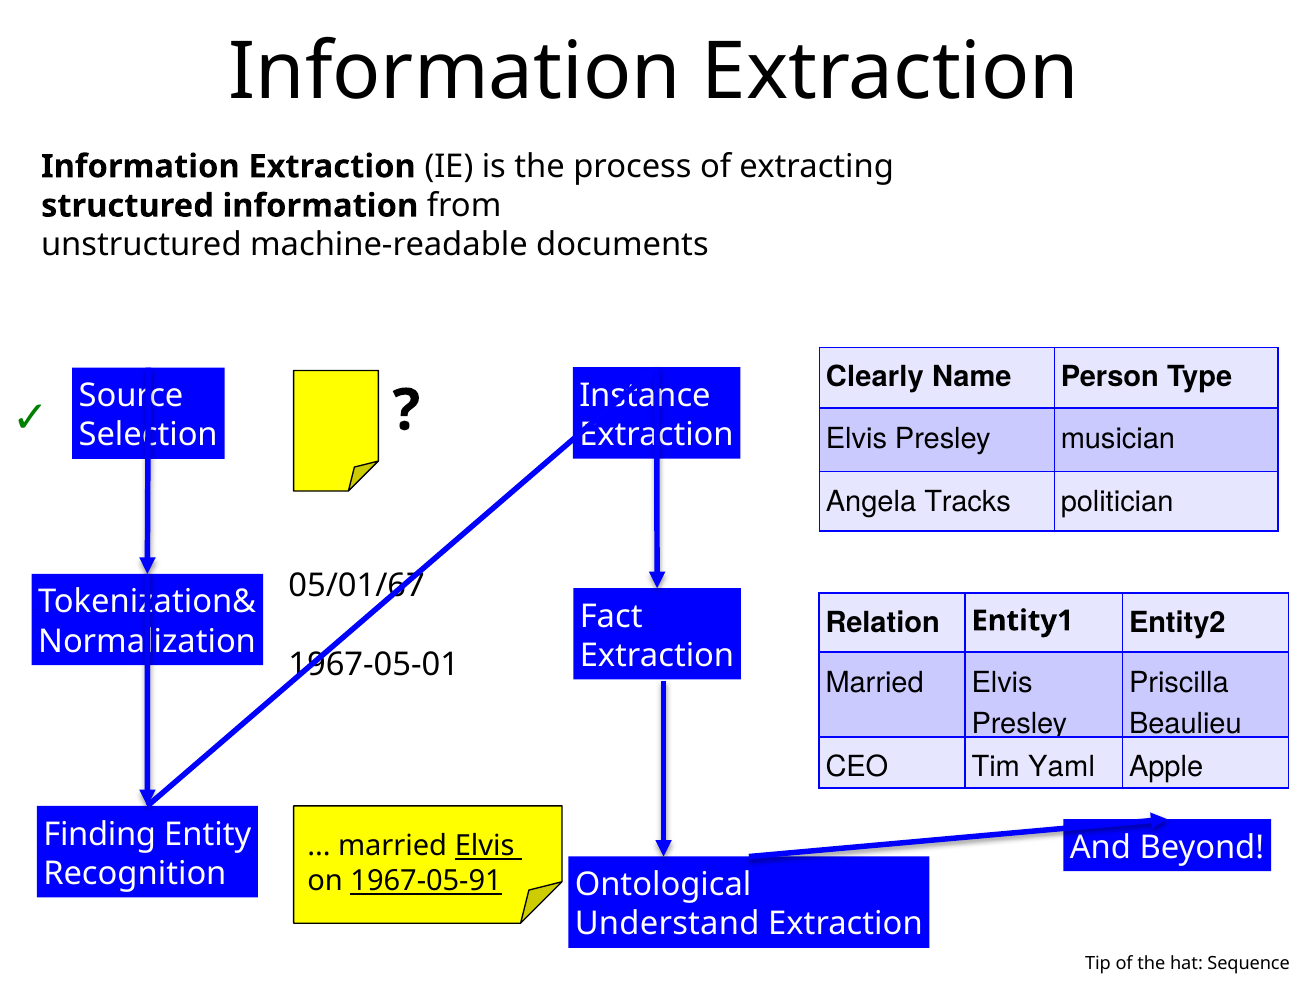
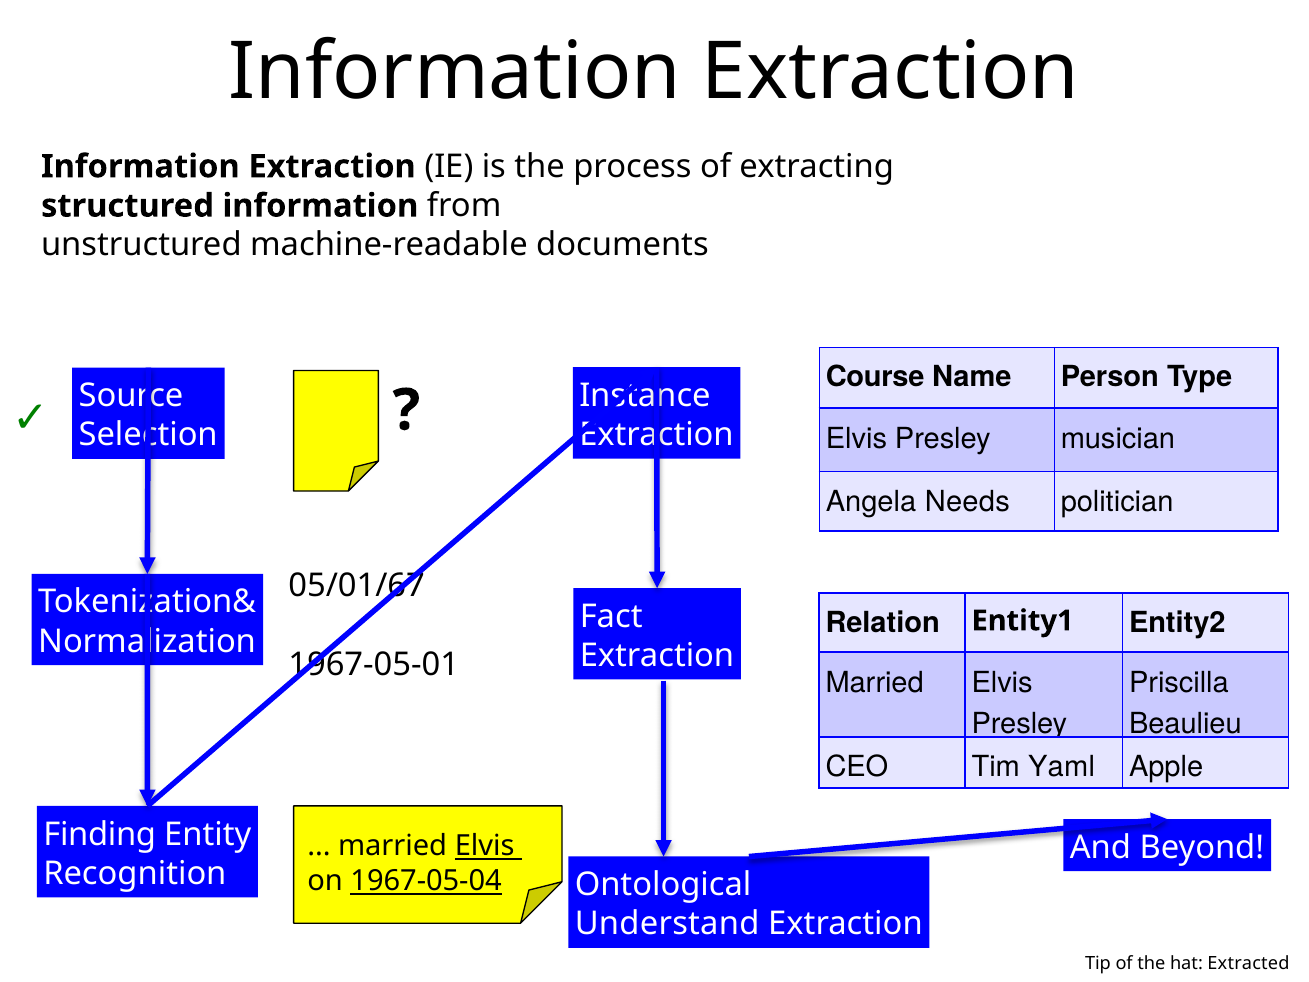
Clearly: Clearly -> Course (875, 377)
Tracks: Tracks -> Needs (967, 502)
1967-05-91: 1967-05-91 -> 1967-05-04 (426, 880)
Sequence: Sequence -> Extracted (1249, 963)
